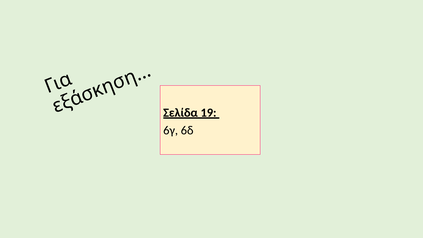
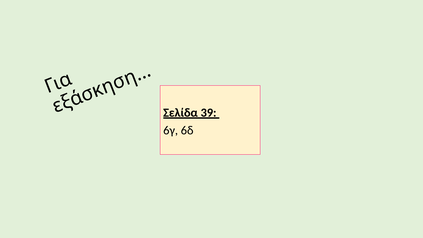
19: 19 -> 39 (209, 113)
